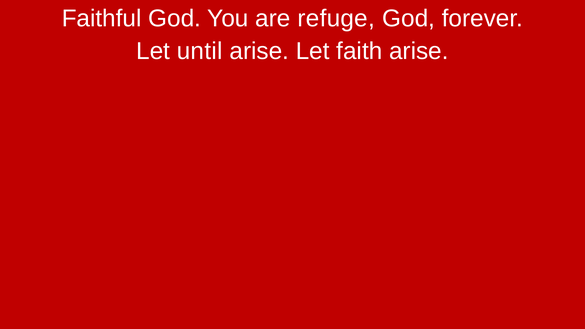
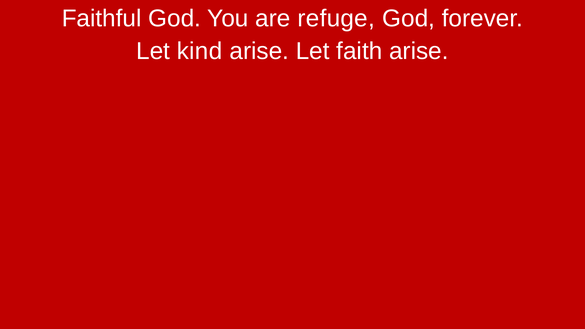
until: until -> kind (200, 51)
